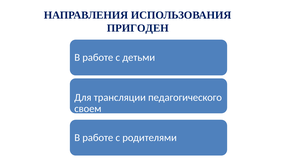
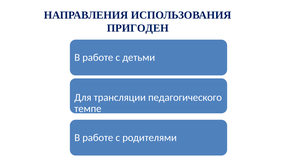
своем: своем -> темпе (88, 109)
